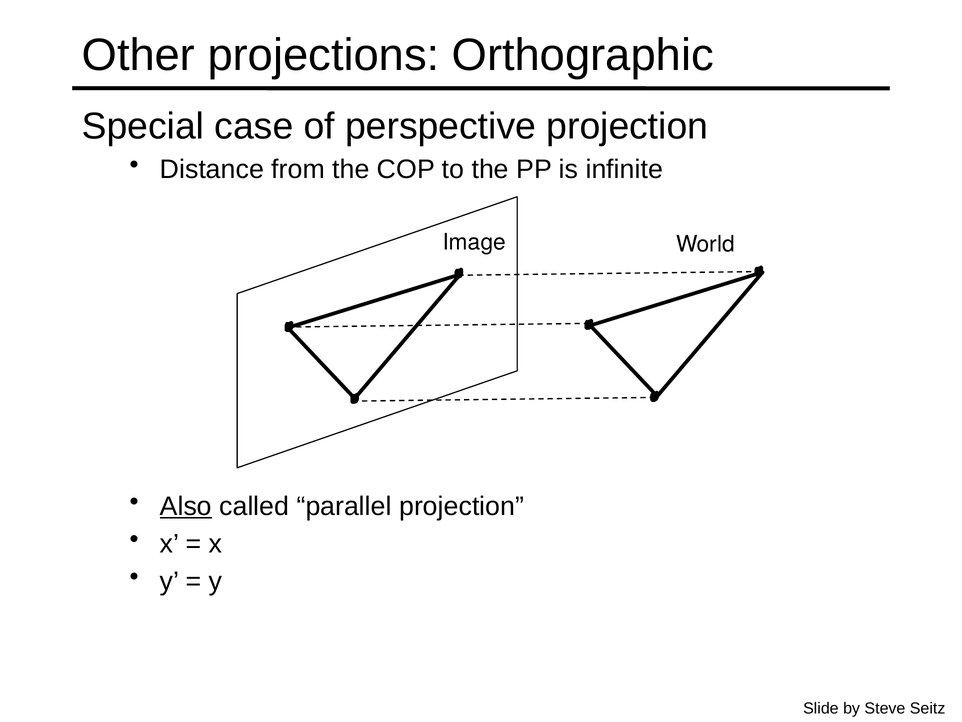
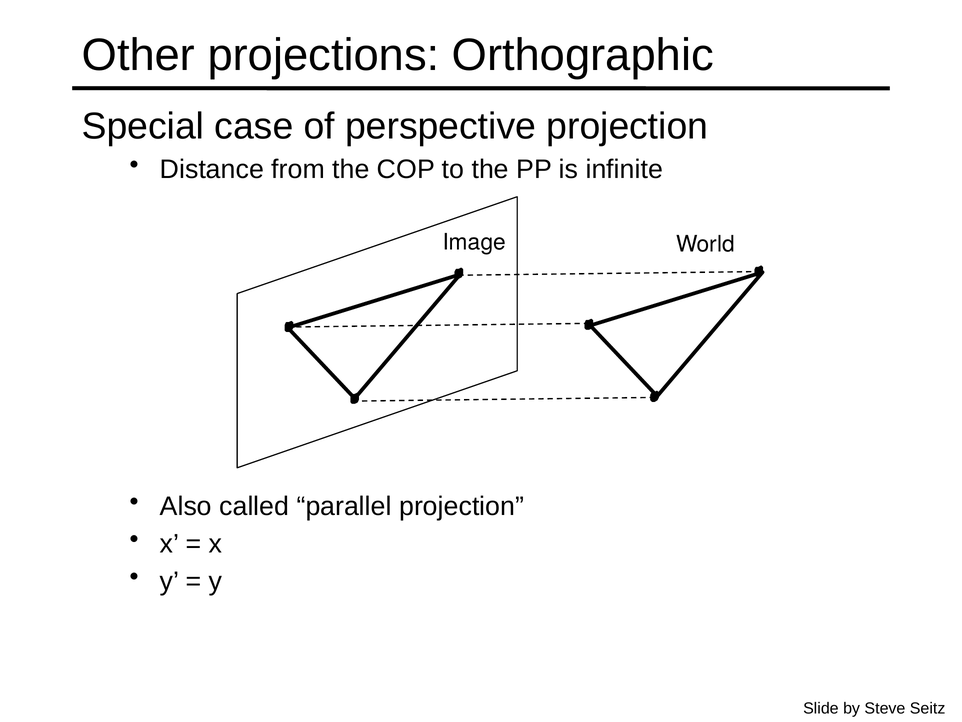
Also underline: present -> none (186, 506)
